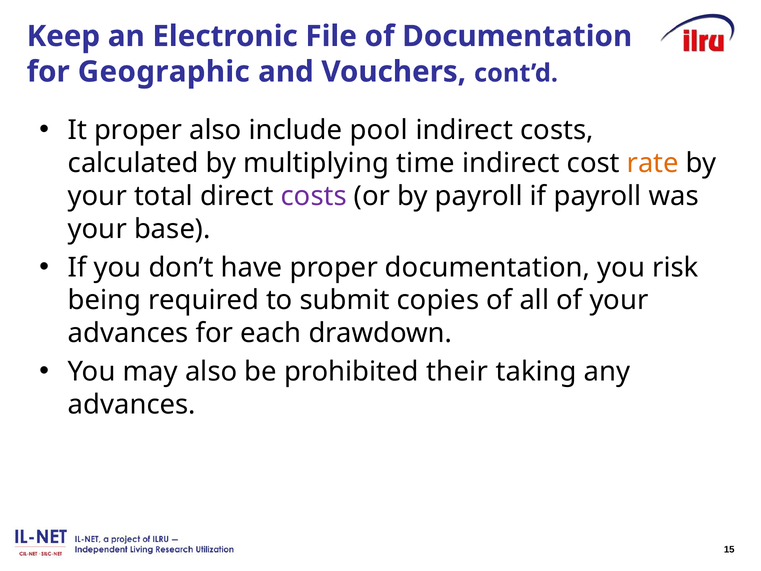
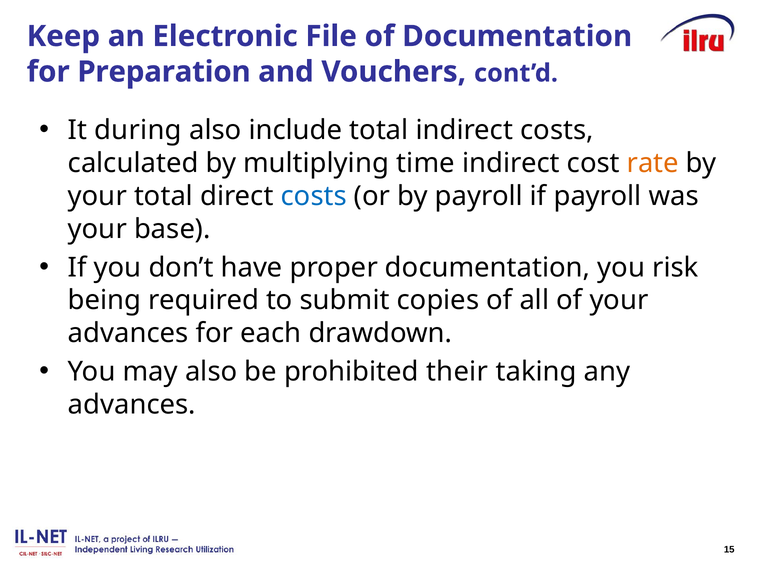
Geographic: Geographic -> Preparation (164, 72)
It proper: proper -> during (138, 130)
include pool: pool -> total (379, 130)
costs colour: purple -> blue (314, 196)
